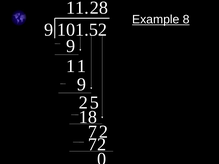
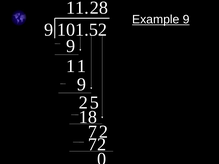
Example 8: 8 -> 9 (186, 19)
